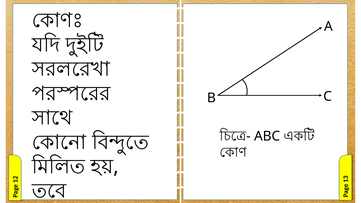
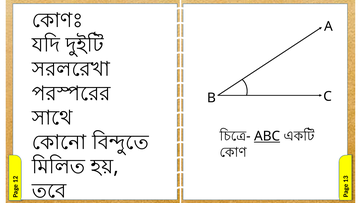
ABC underline: none -> present (267, 136)
